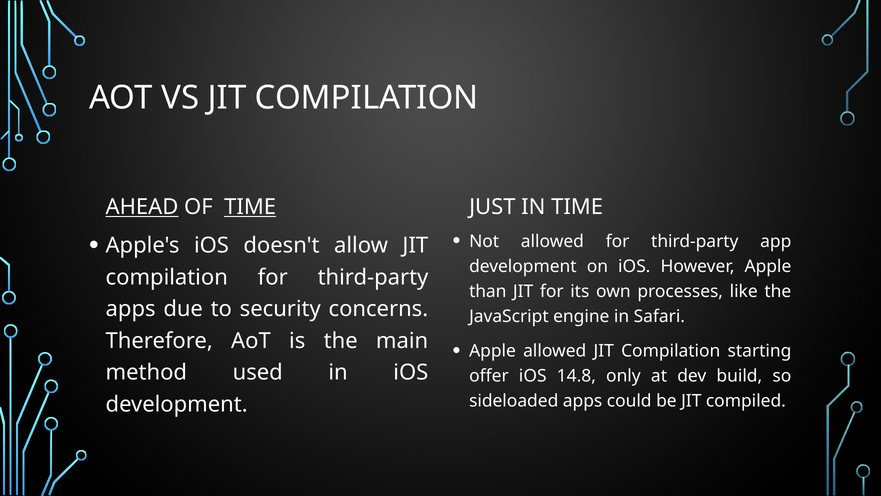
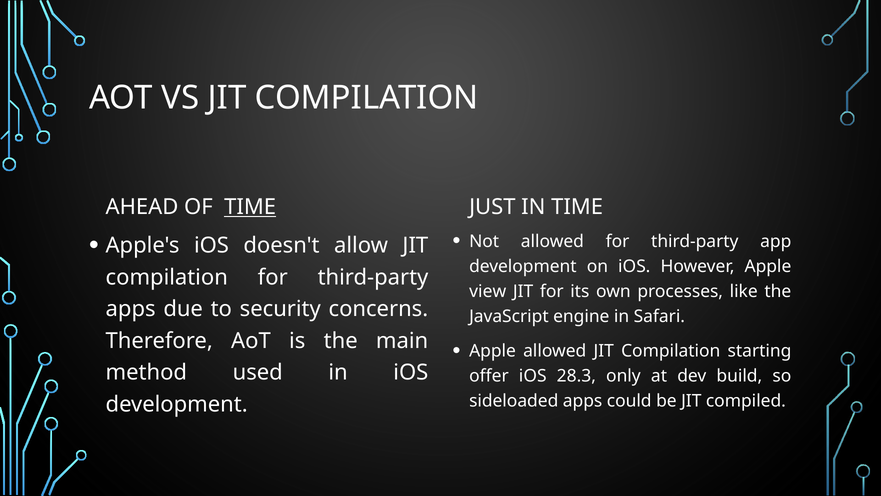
AHEAD underline: present -> none (142, 207)
than: than -> view (488, 291)
14.8: 14.8 -> 28.3 (576, 376)
